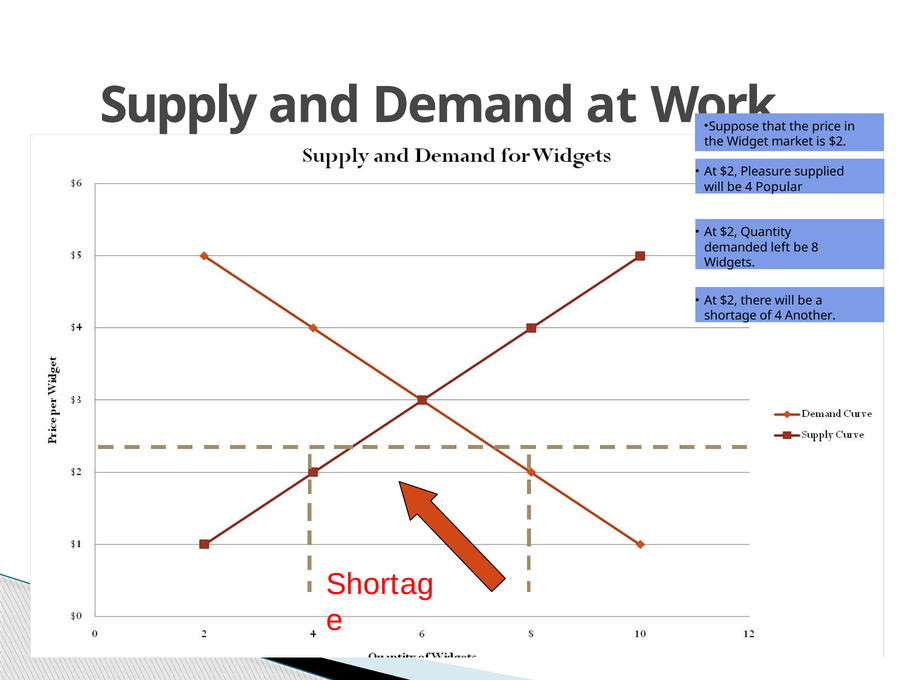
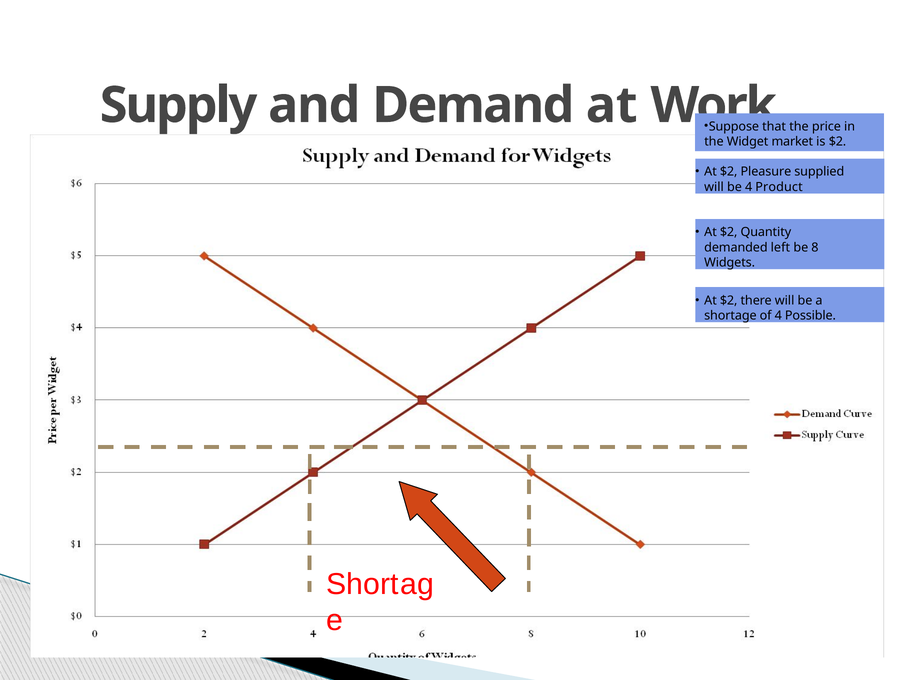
Popular: Popular -> Product (779, 187)
Another: Another -> Possible (810, 316)
